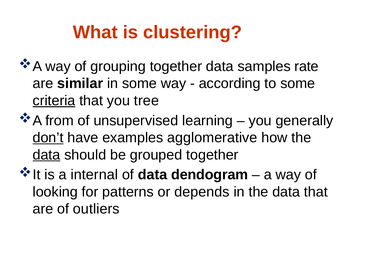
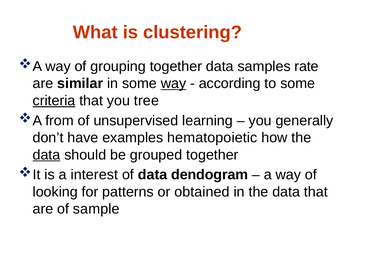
way underline: none -> present (174, 84)
don’t underline: present -> none (48, 138)
agglomerative: agglomerative -> hematopoietic (212, 138)
internal: internal -> interest (94, 175)
depends: depends -> obtained (202, 192)
outliers: outliers -> sample (96, 209)
